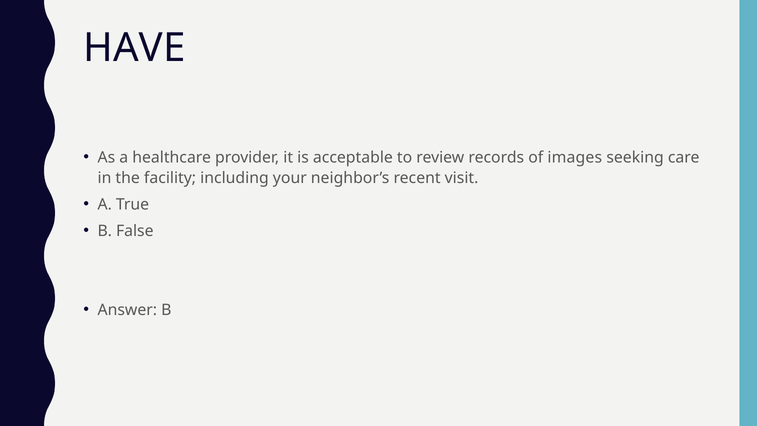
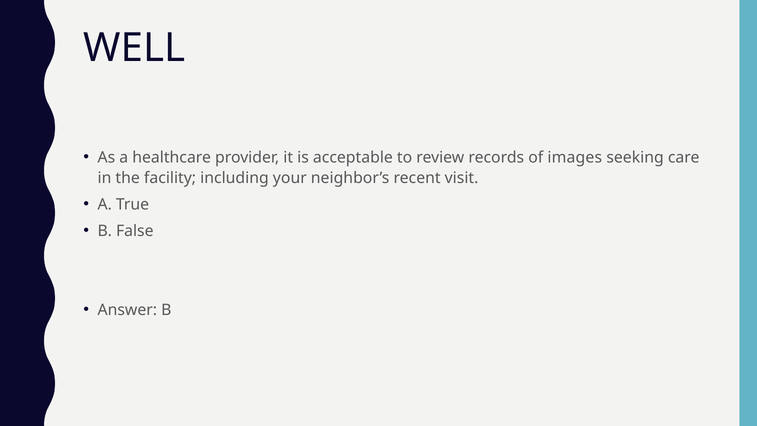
HAVE: HAVE -> WELL (134, 48)
